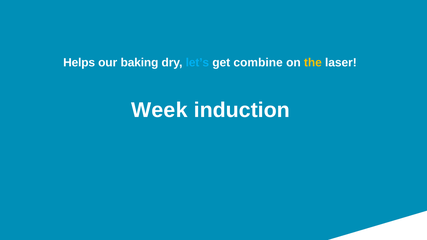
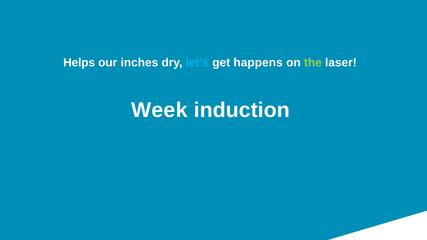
baking: baking -> inches (139, 63)
combine: combine -> happens (258, 63)
the colour: yellow -> light green (313, 63)
